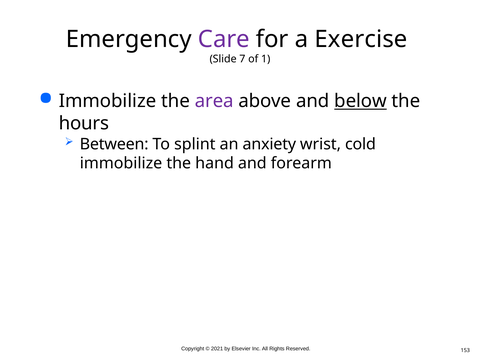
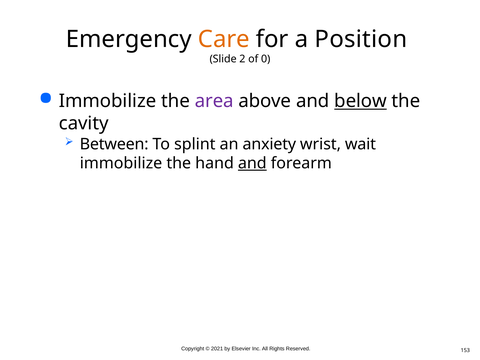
Care colour: purple -> orange (224, 39)
Exercise: Exercise -> Position (361, 39)
7: 7 -> 2 (242, 59)
1: 1 -> 0 (266, 59)
hours: hours -> cavity (84, 123)
cold: cold -> wait (360, 144)
and underline: none -> present (252, 163)
